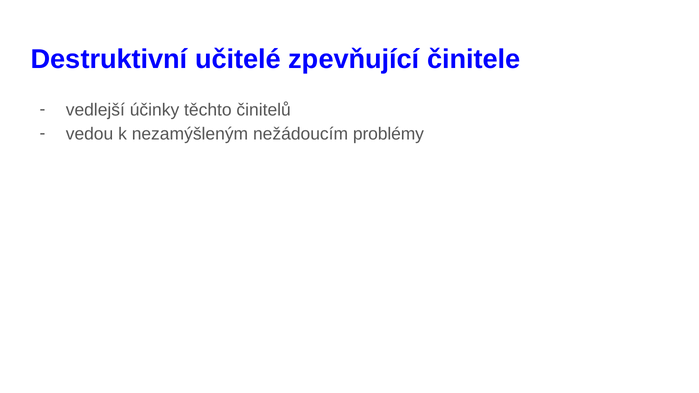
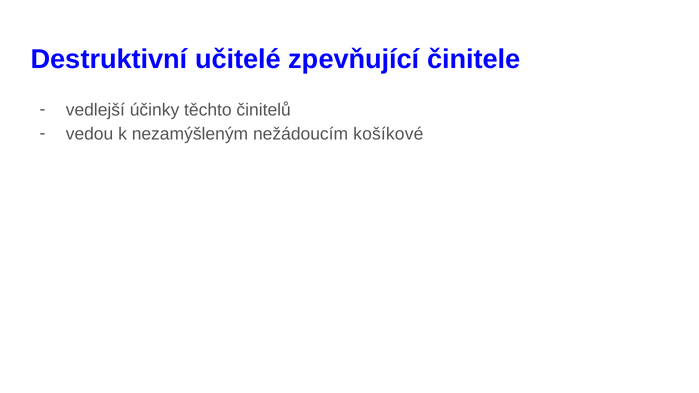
problémy: problémy -> košíkové (388, 134)
